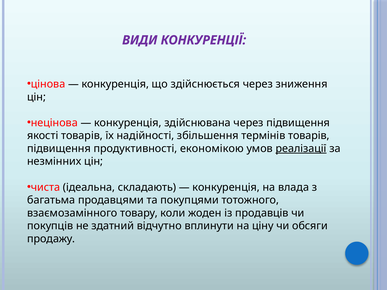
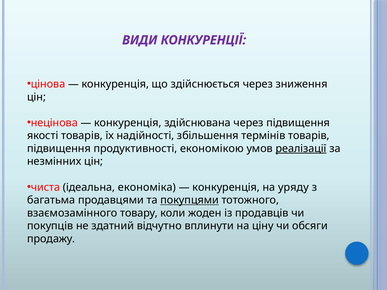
складають: складають -> економіка (147, 187)
влада: влада -> уряду (293, 187)
покупцями underline: none -> present (190, 200)
